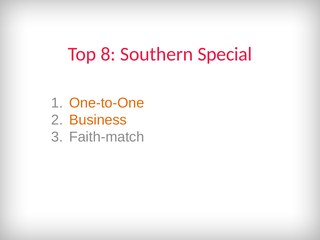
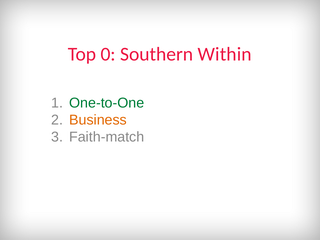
8: 8 -> 0 (108, 54)
Special: Special -> Within (225, 54)
One-to-One colour: orange -> green (107, 103)
